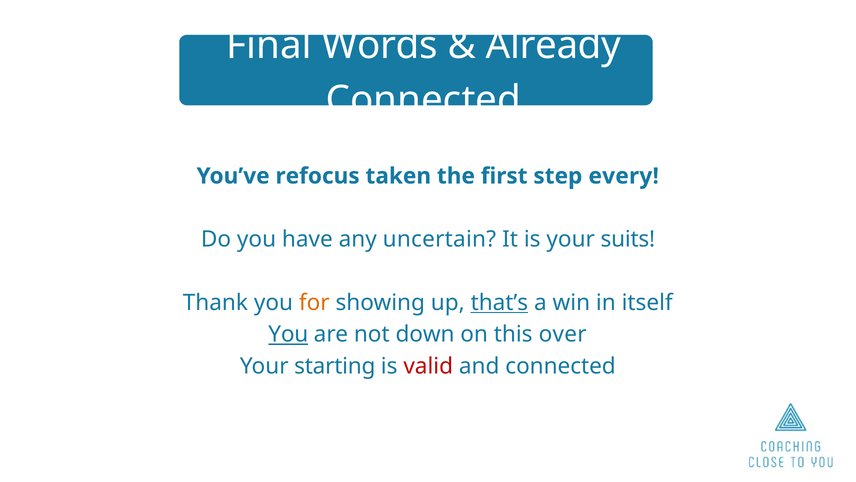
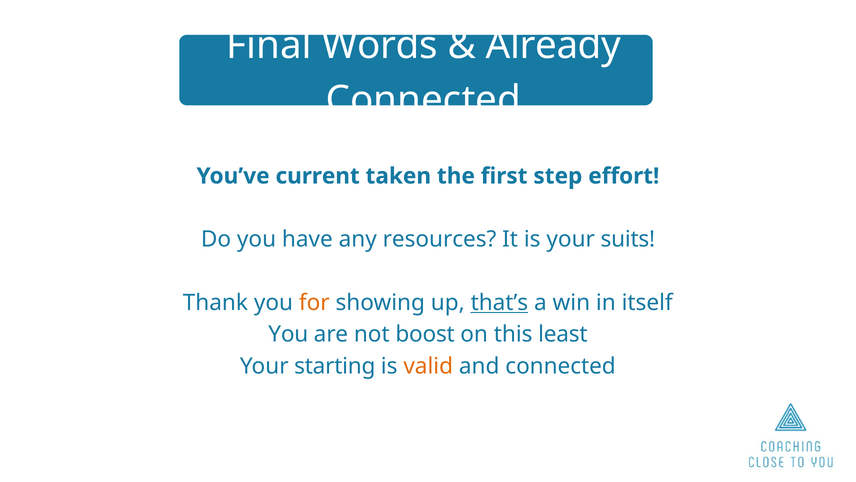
refocus: refocus -> current (318, 176)
every: every -> effort (624, 176)
uncertain: uncertain -> resources (440, 239)
You underline: present -> none (288, 334)
down: down -> boost (425, 334)
over: over -> least (563, 334)
valid colour: red -> orange (428, 366)
